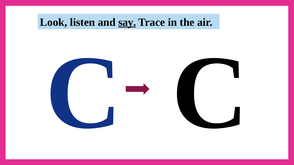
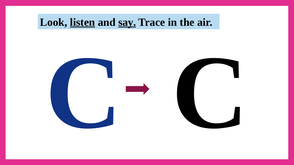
listen underline: none -> present (83, 22)
